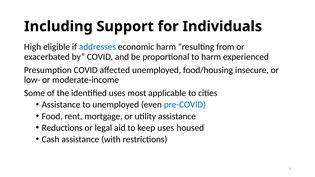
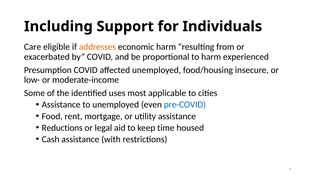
High: High -> Care (33, 47)
addresses colour: blue -> orange (97, 47)
keep uses: uses -> time (166, 128)
